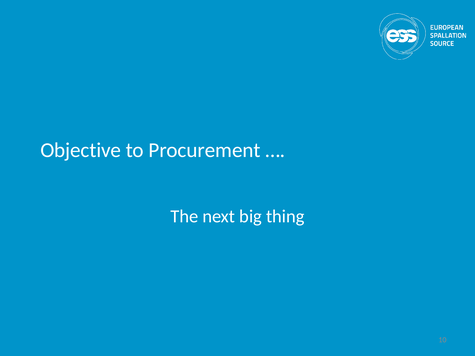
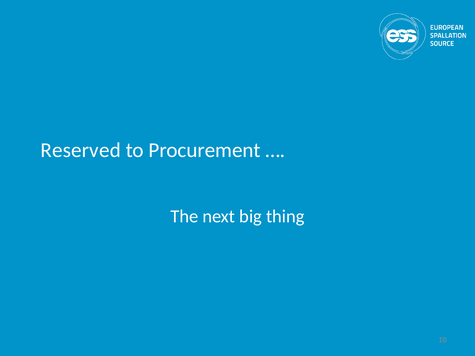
Objective: Objective -> Reserved (81, 150)
